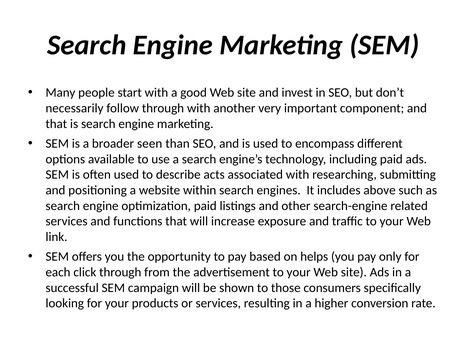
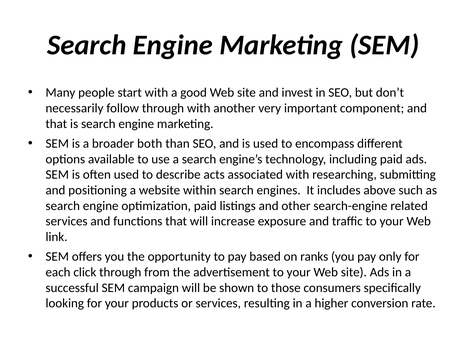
seen: seen -> both (150, 144)
helps: helps -> ranks (314, 257)
